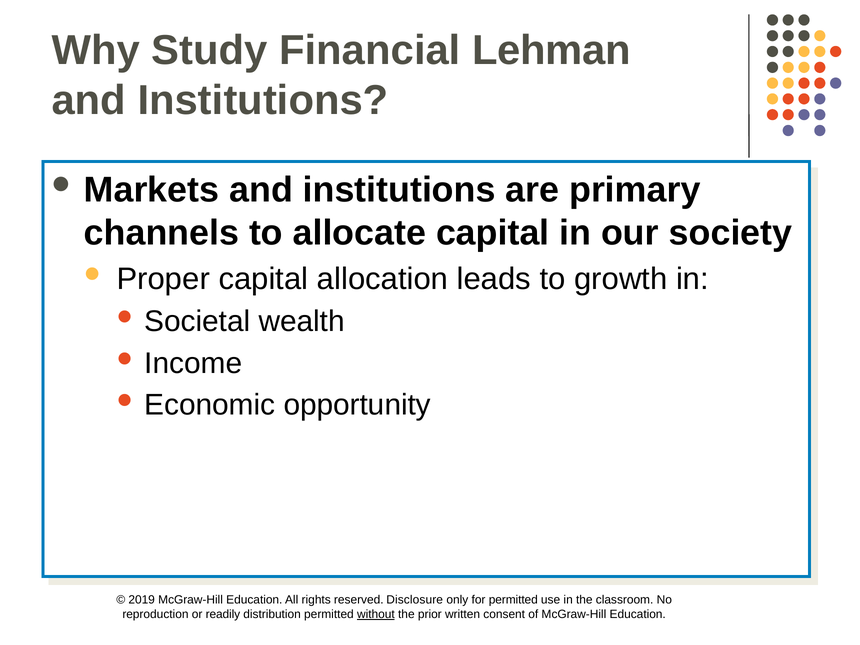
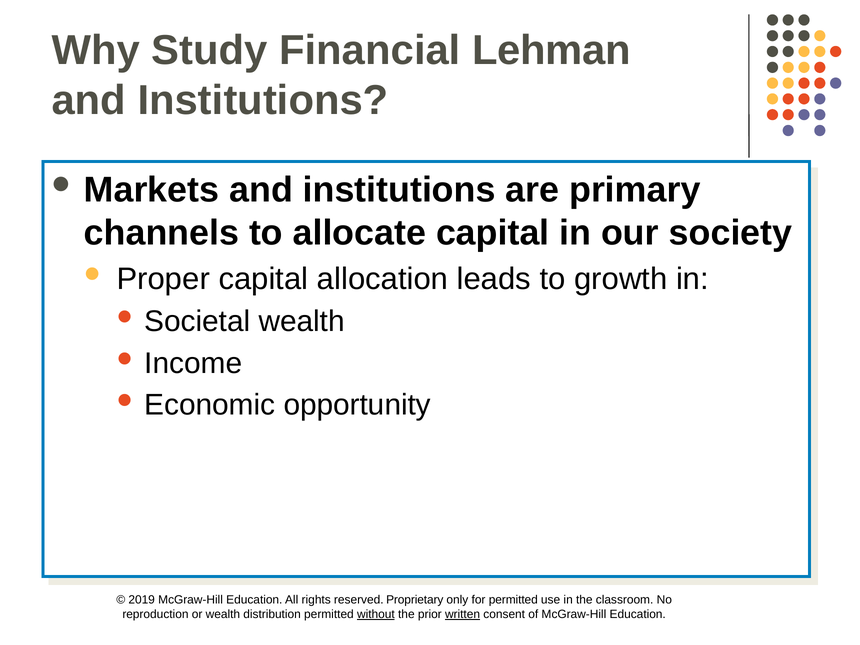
Disclosure: Disclosure -> Proprietary (415, 600)
or readily: readily -> wealth (223, 614)
written underline: none -> present (463, 614)
